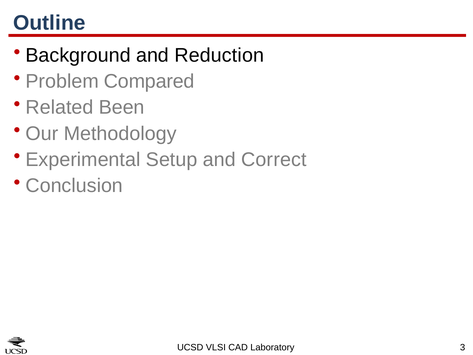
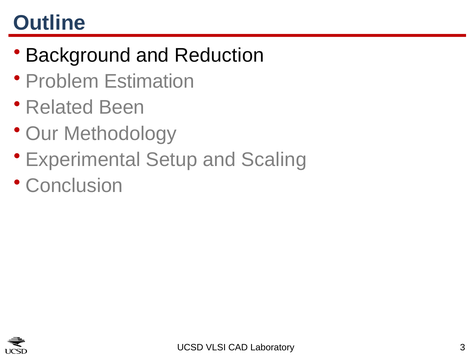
Compared: Compared -> Estimation (149, 81)
Correct: Correct -> Scaling (274, 159)
